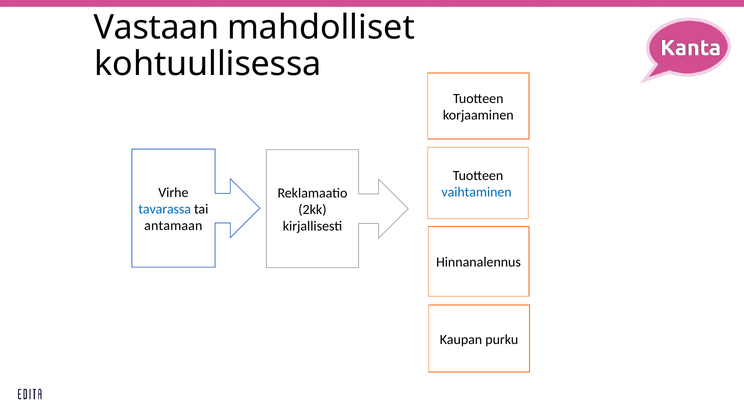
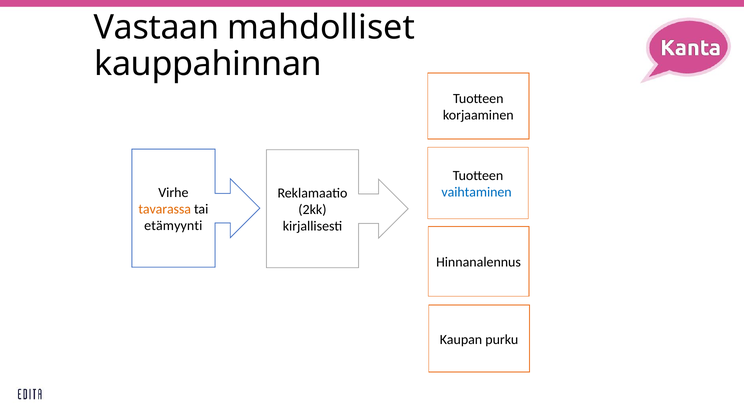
kohtuullisessa: kohtuullisessa -> kauppahinnan (208, 64)
tavarassa colour: blue -> orange (165, 209)
antamaan: antamaan -> etämyynti (173, 226)
